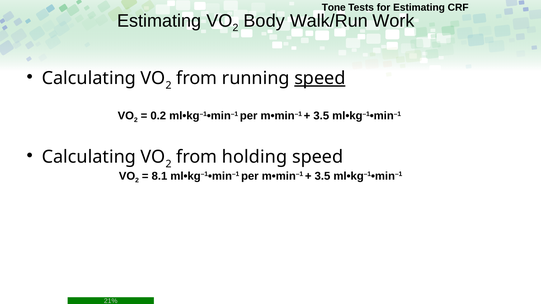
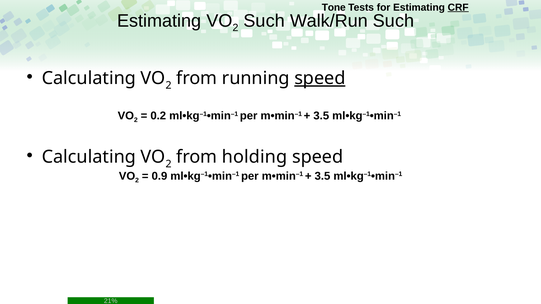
CRF underline: none -> present (458, 7)
Body: Body -> Such (264, 21)
Walk/Run Work: Work -> Such (394, 21)
8.1: 8.1 -> 0.9 (159, 176)
